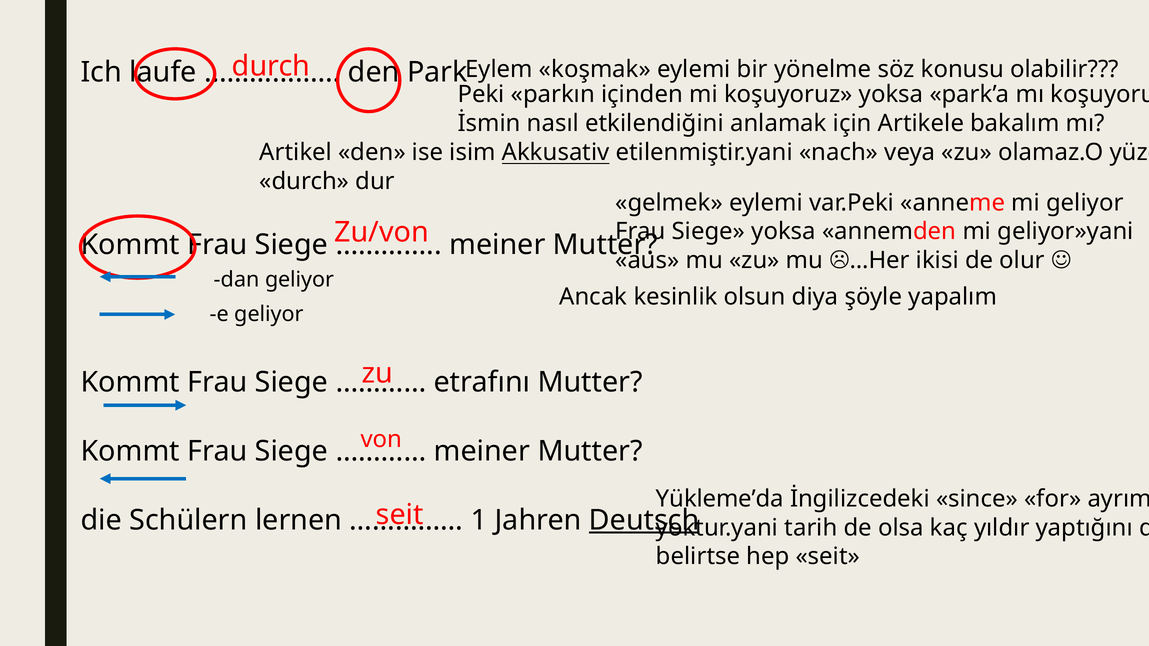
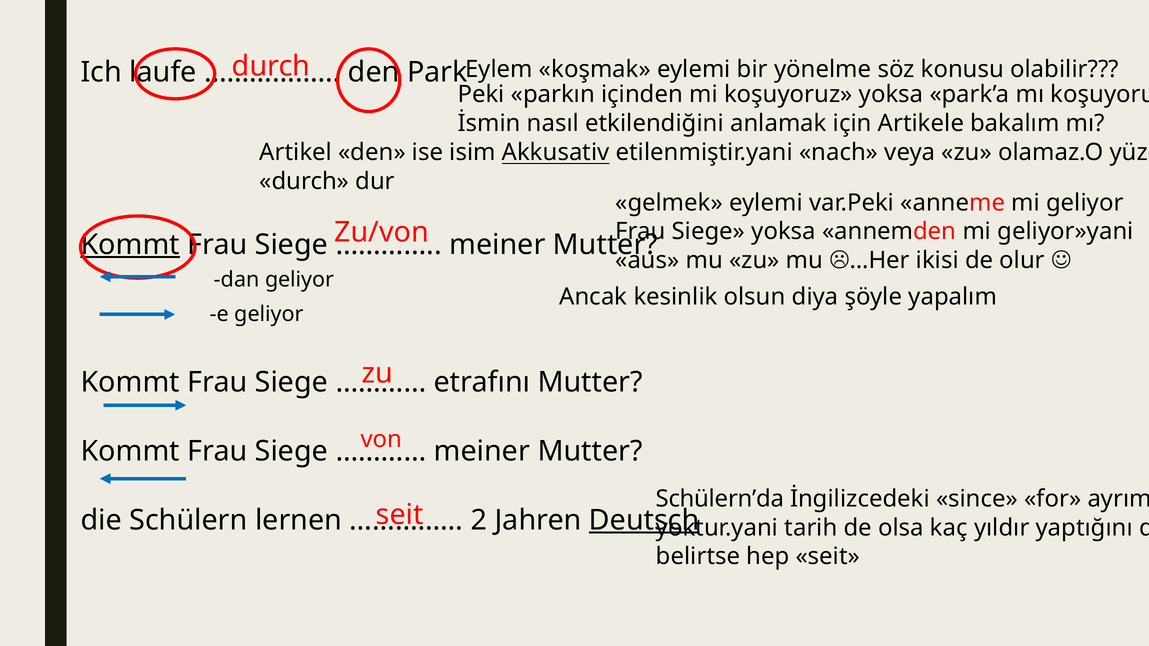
Kommt underline: none -> present (130, 245)
Yükleme’da: Yükleme’da -> Schülern’da (720, 499)
1: 1 -> 2 (479, 520)
